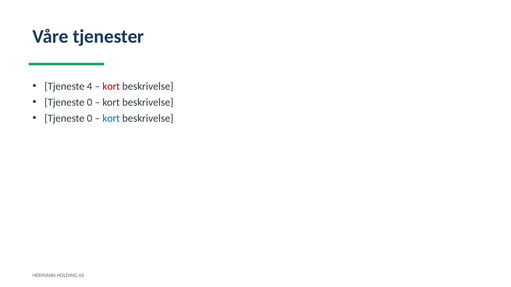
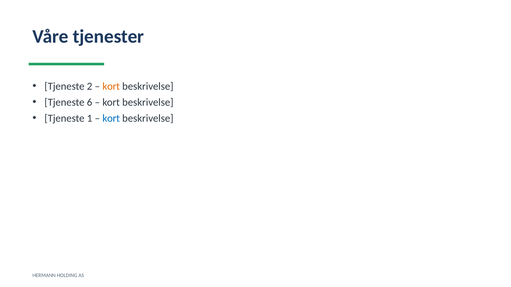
4: 4 -> 2 (90, 87)
kort colour: red -> orange (111, 87)
0: 0 -> 6 (90, 103)
0: 0 -> 1 (90, 119)
